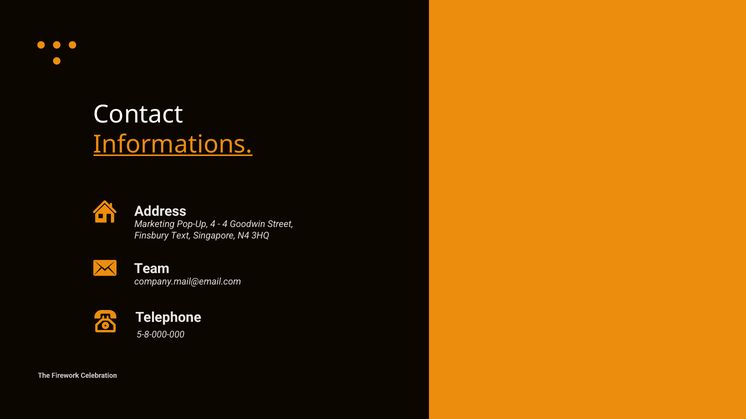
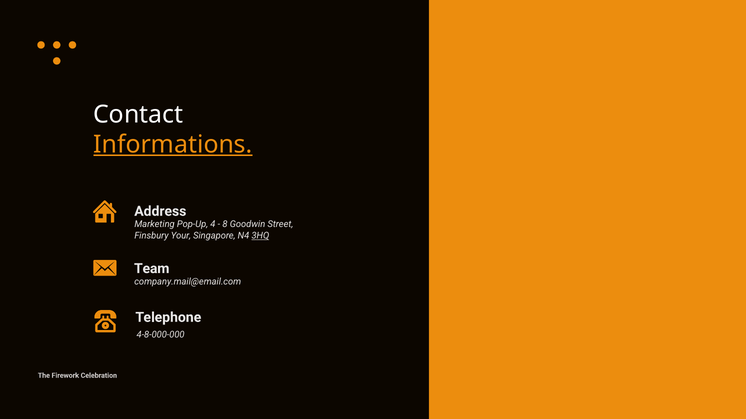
4: 4 -> 8 (225, 225)
Text: Text -> Your (181, 236)
3HQ underline: none -> present (260, 236)
5-8-000-000: 5-8-000-000 -> 4-8-000-000 (161, 335)
